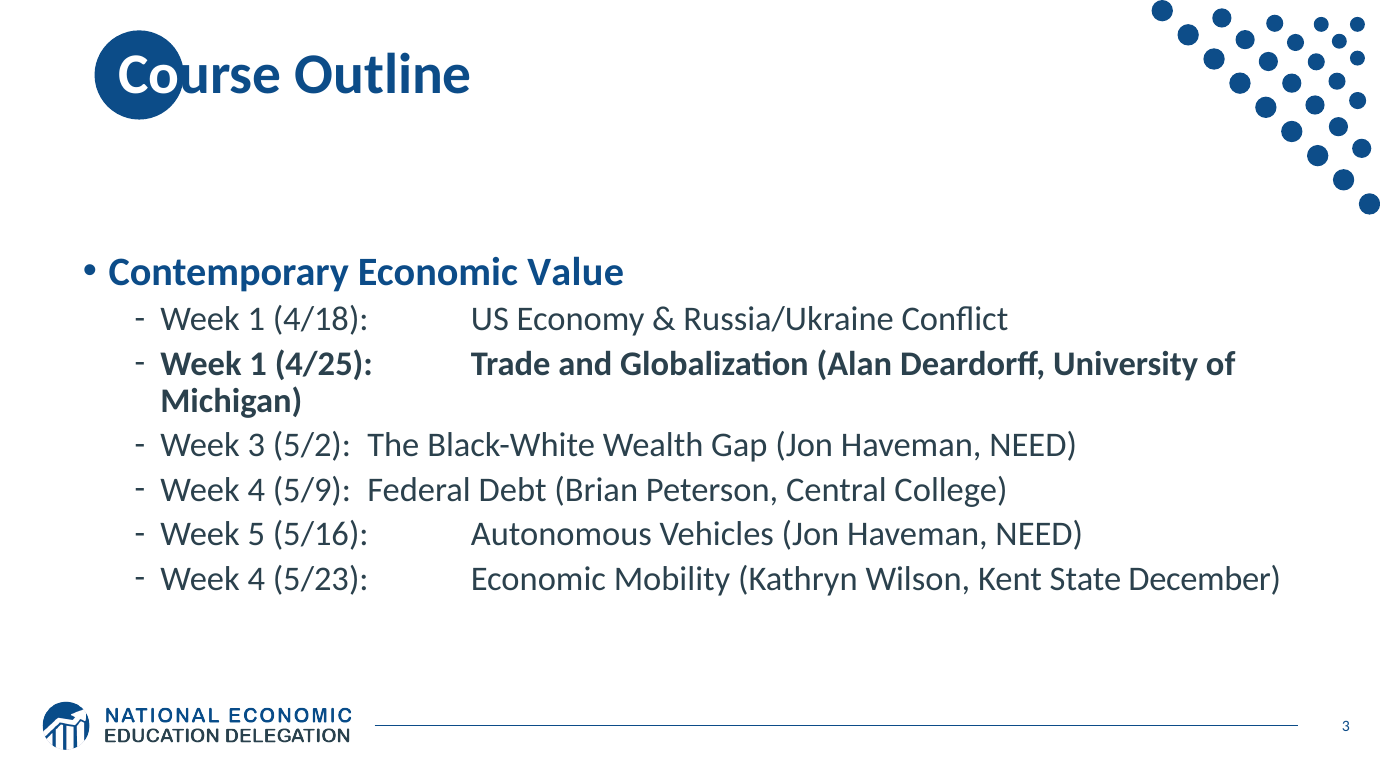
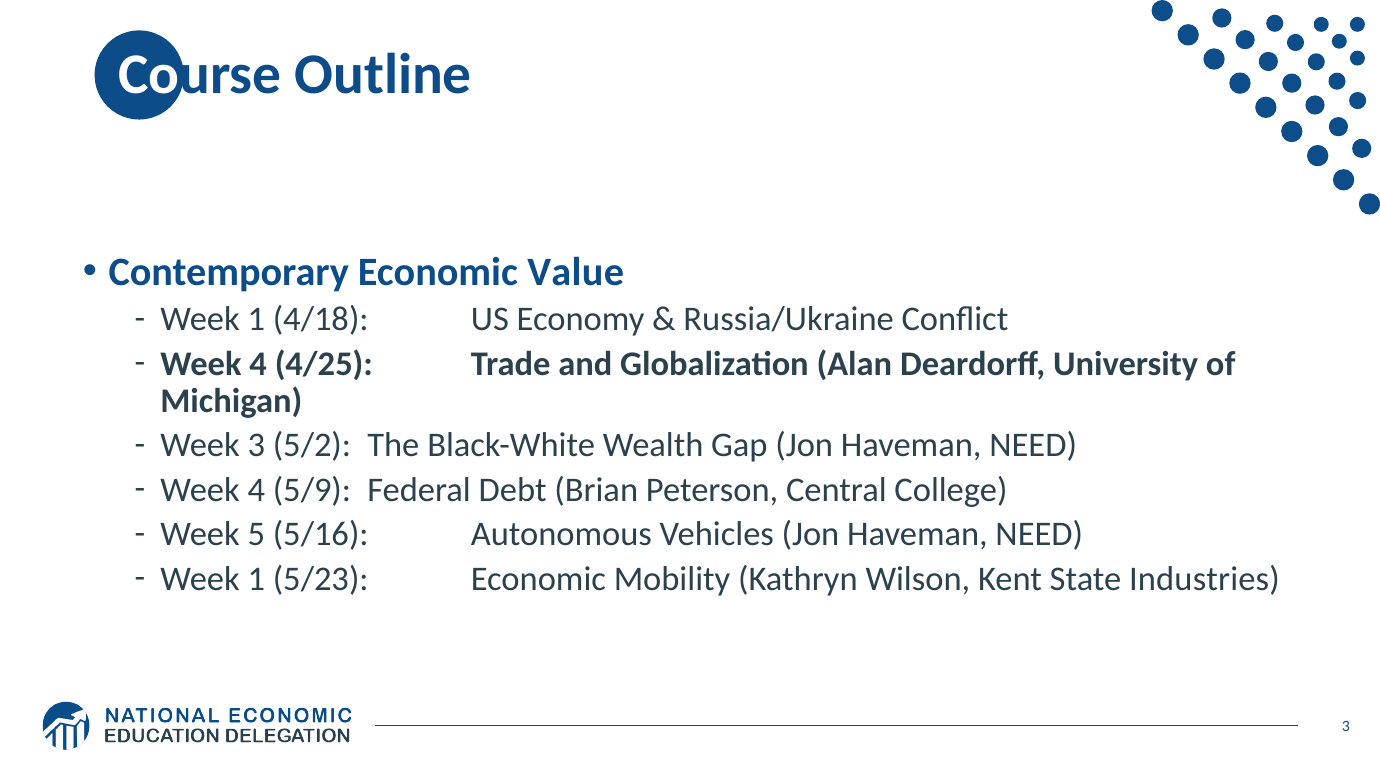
1: 1 -> 4 (258, 364)
4: 4 -> 1 (256, 579)
December: December -> Industries (1204, 579)
